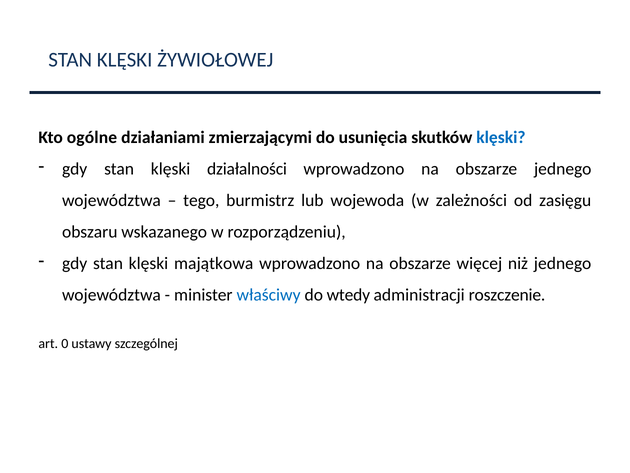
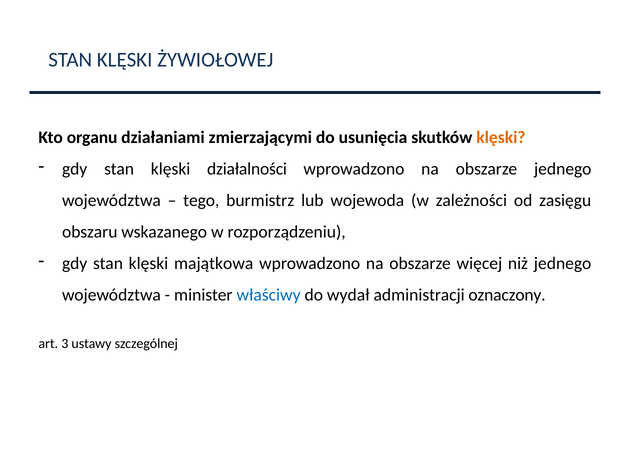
ogólne: ogólne -> organu (92, 137)
klęski colour: blue -> orange (501, 137)
wtedy: wtedy -> wydał (348, 295)
roszczenie: roszczenie -> oznaczony (507, 295)
0: 0 -> 3 (65, 343)
